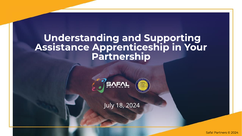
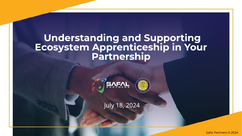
Assistance: Assistance -> Ecosystem (62, 47)
